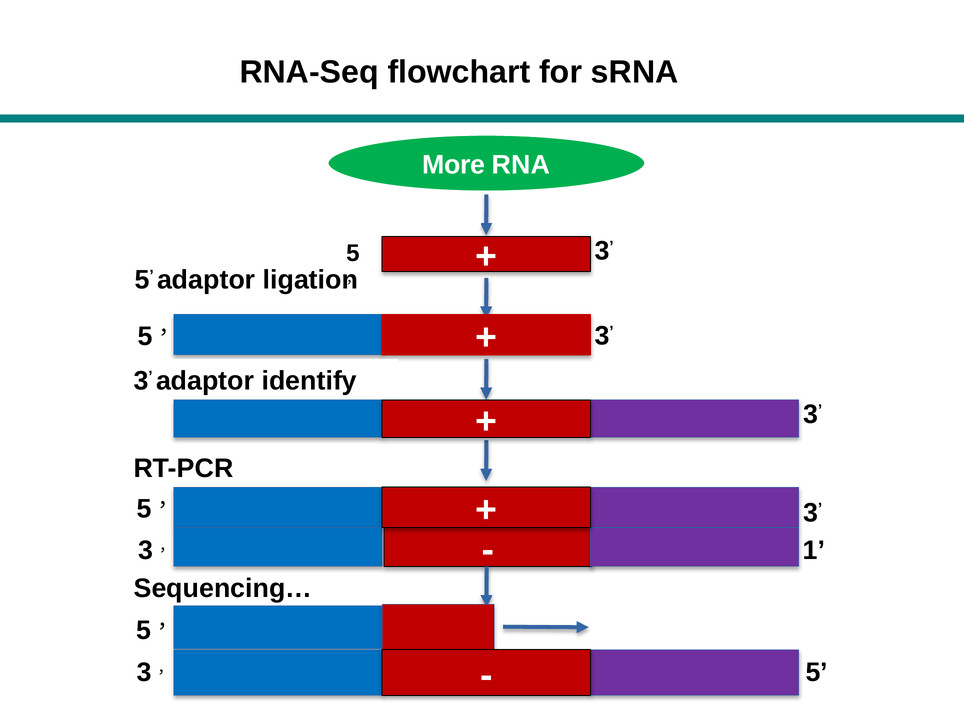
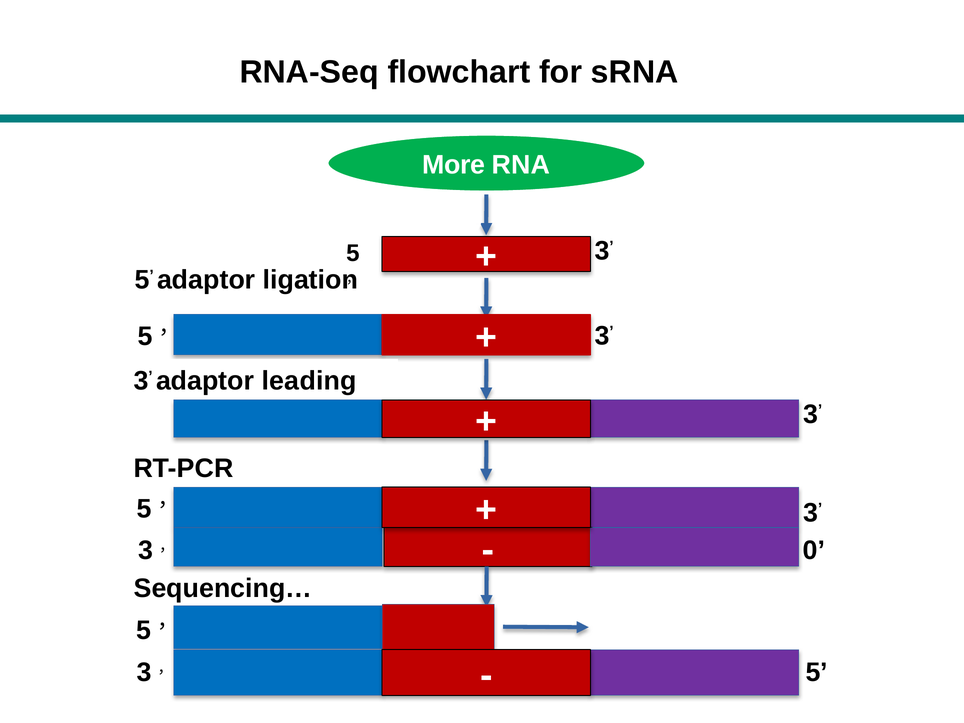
identify: identify -> leading (309, 381)
1: 1 -> 0 (814, 550)
